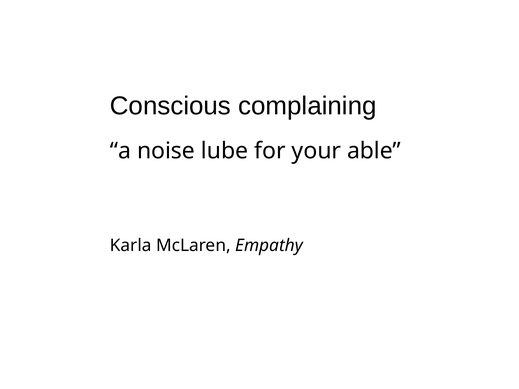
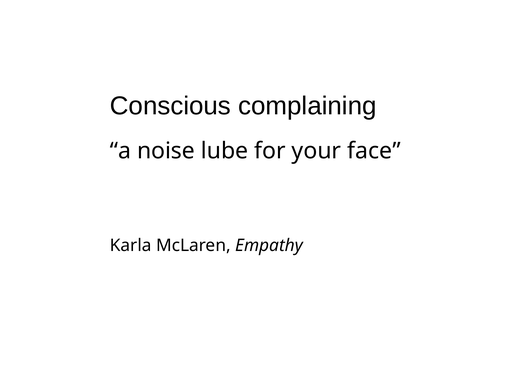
able: able -> face (374, 151)
